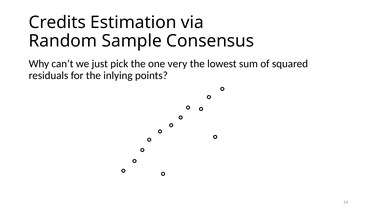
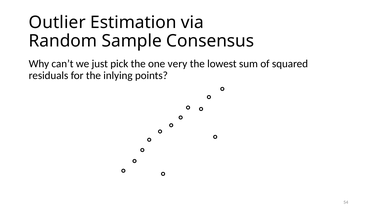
Credits: Credits -> Outlier (57, 22)
